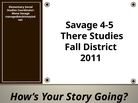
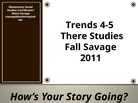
Savage: Savage -> Trends (82, 25)
Fall District: District -> Savage (100, 47)
